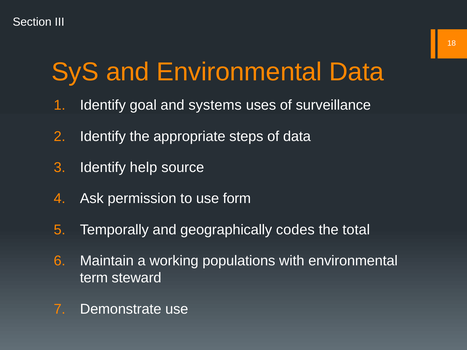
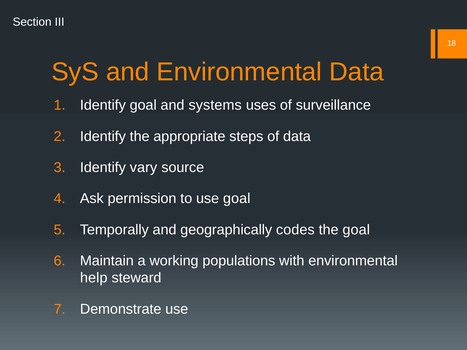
help: help -> vary (144, 168)
use form: form -> goal (237, 199)
the total: total -> goal (356, 230)
term: term -> help (94, 278)
